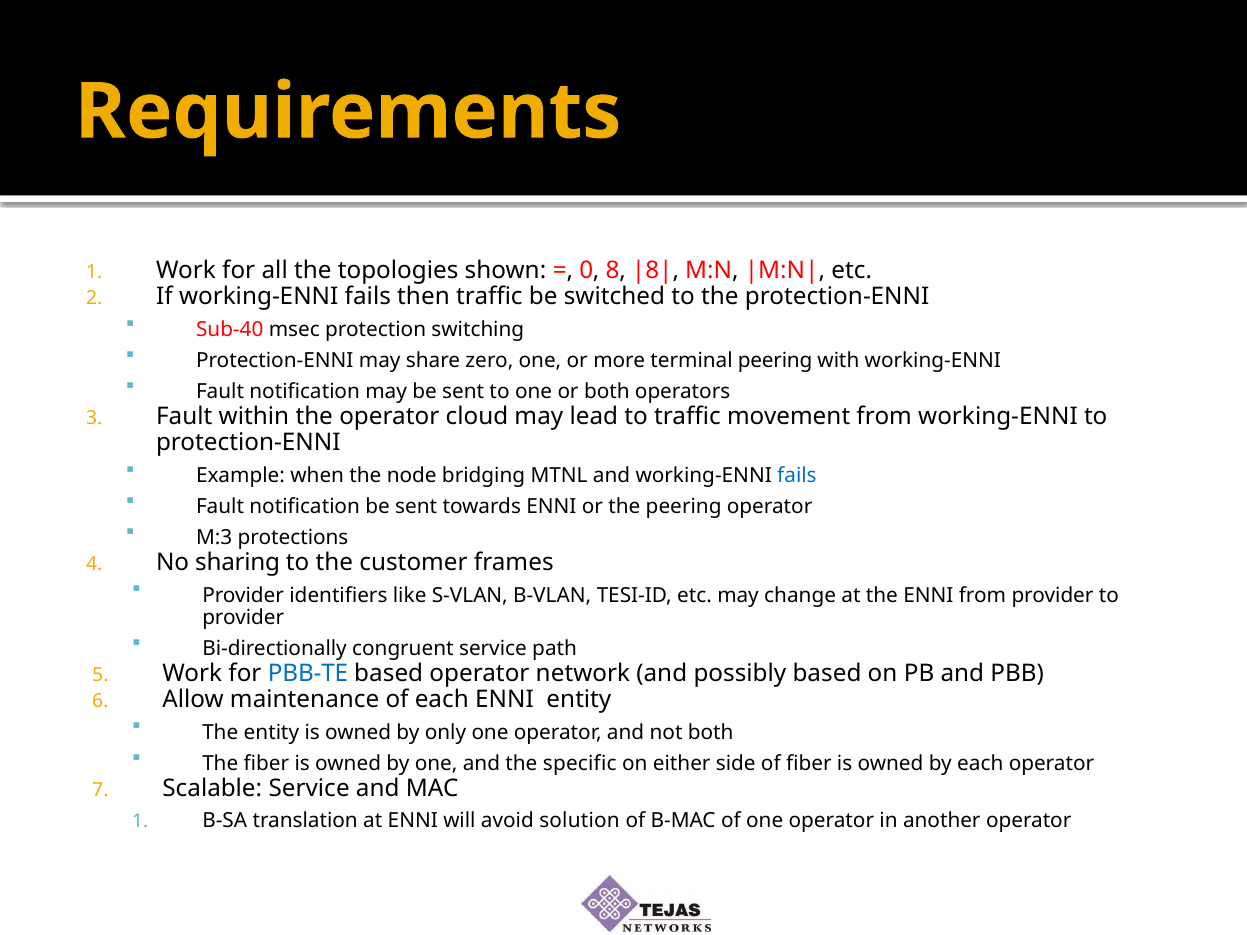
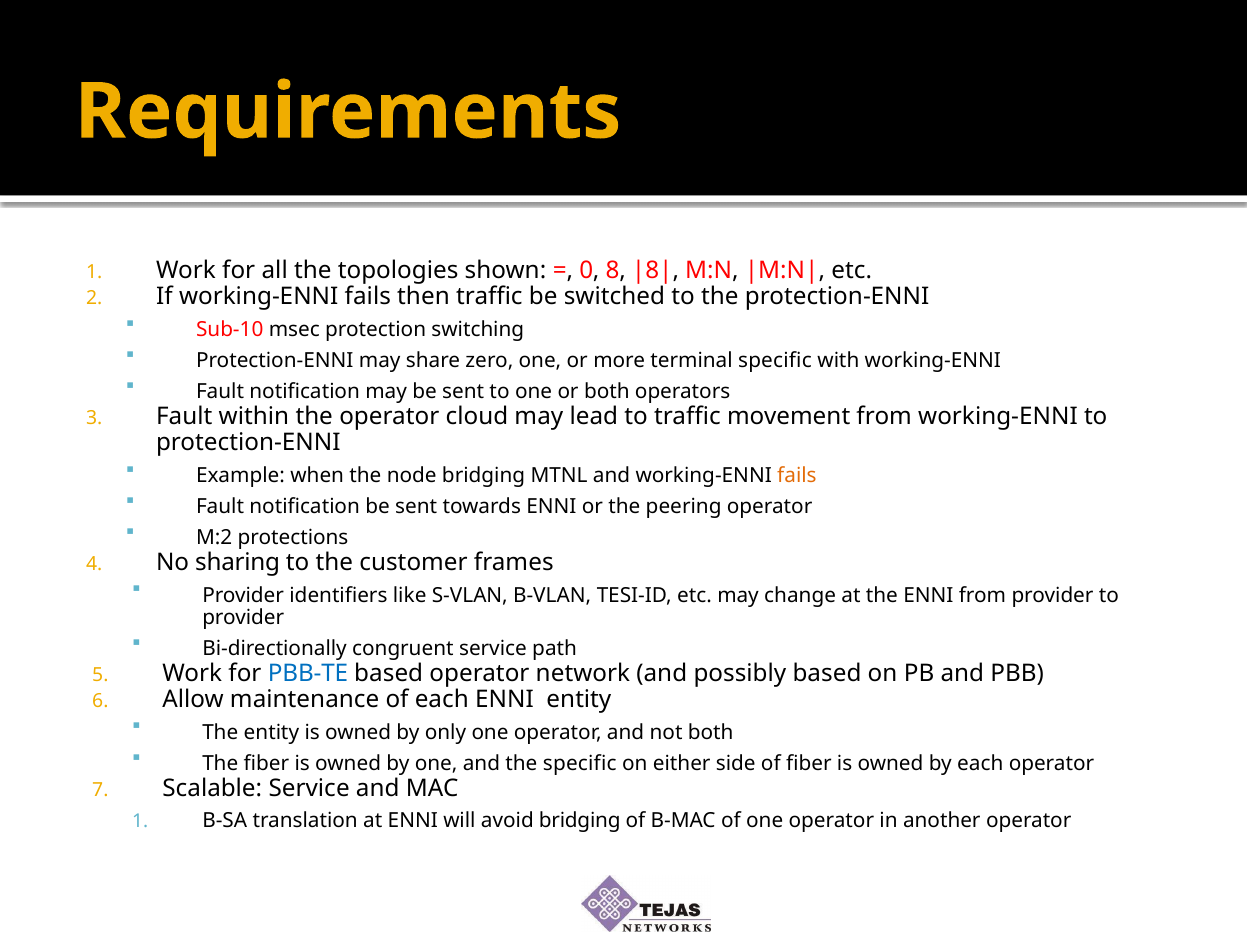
Sub-40: Sub-40 -> Sub-10 (230, 330)
terminal peering: peering -> specific (775, 361)
fails colour: blue -> orange (797, 476)
M:3: M:3 -> M:2 (214, 538)
avoid solution: solution -> bridging (580, 821)
